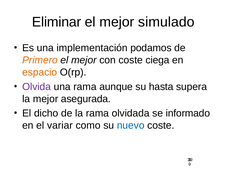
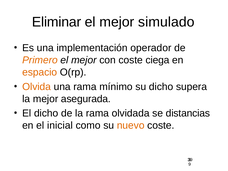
podamos: podamos -> operador (151, 48)
Olvida colour: purple -> orange (37, 87)
aunque: aunque -> mínimo (116, 87)
su hasta: hasta -> dicho (161, 87)
informado: informado -> distancias (188, 113)
variar: variar -> inicial (60, 125)
nuevo colour: blue -> orange (131, 125)
